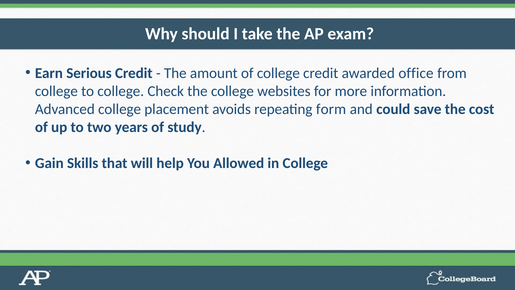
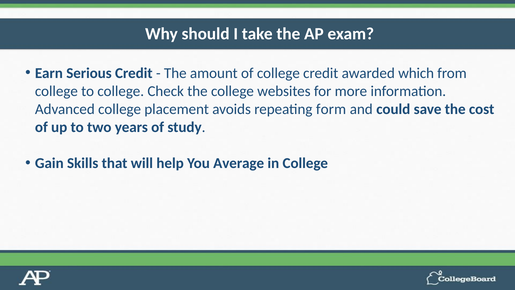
office: office -> which (416, 73)
Allowed: Allowed -> Average (239, 163)
